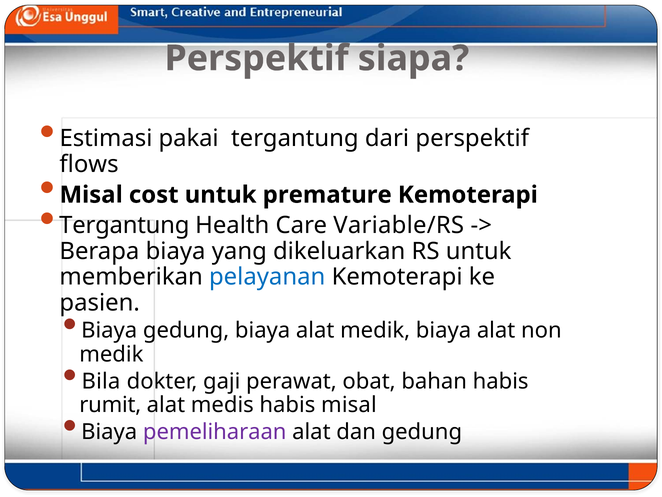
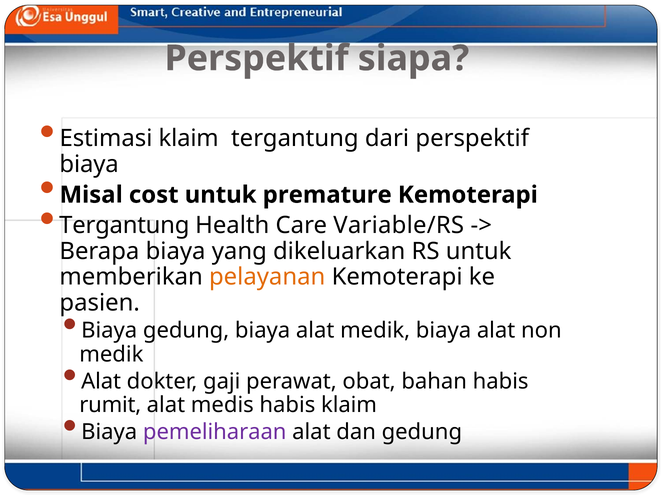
Estimasi pakai: pakai -> klaim (189, 138)
flows: flows -> biaya (89, 164)
pelayanan colour: blue -> orange (267, 277)
Bila: Bila -> Alat (101, 381)
habis misal: misal -> klaim (349, 405)
